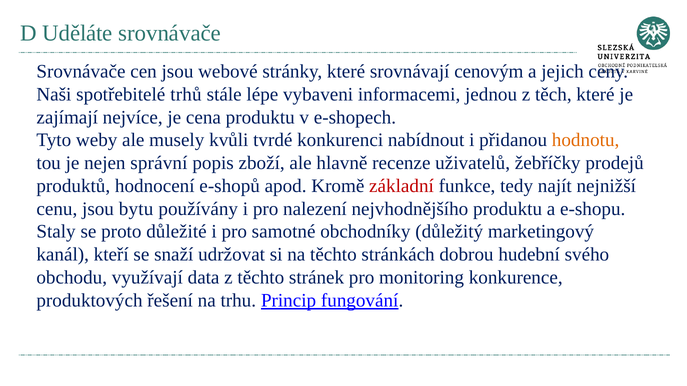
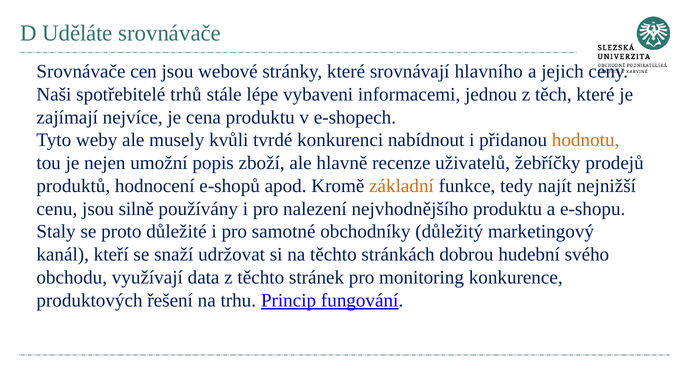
cenovým: cenovým -> hlavního (489, 72)
správní: správní -> umožní (159, 163)
základní colour: red -> orange (401, 186)
bytu: bytu -> silně (136, 209)
